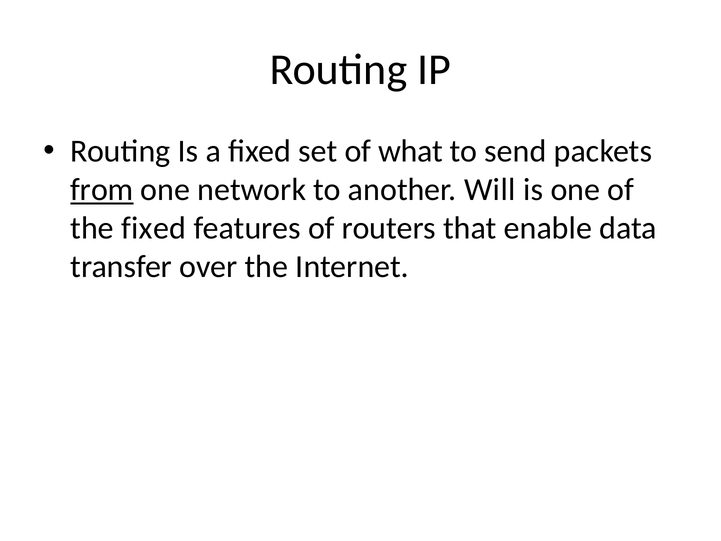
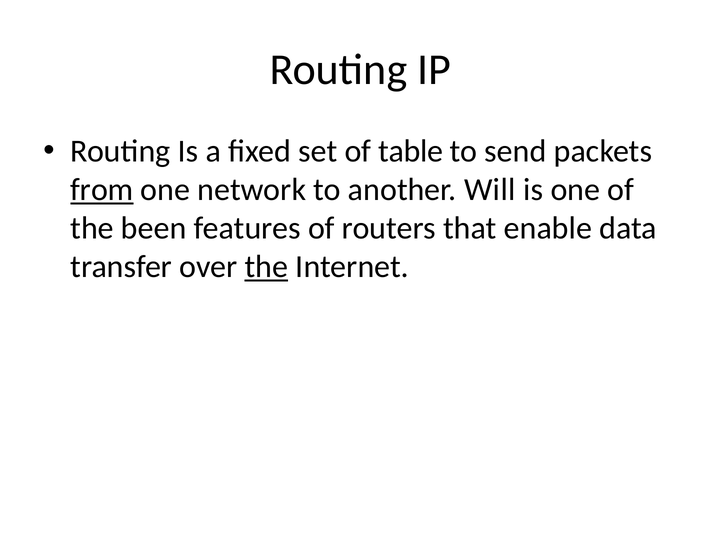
what: what -> table (411, 151)
the fixed: fixed -> been (154, 228)
the underline: none -> present (266, 267)
